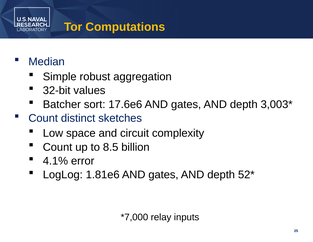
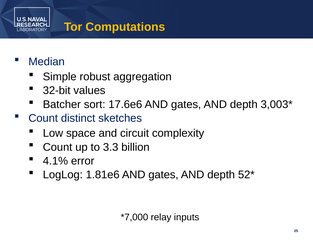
8.5: 8.5 -> 3.3 (111, 147)
